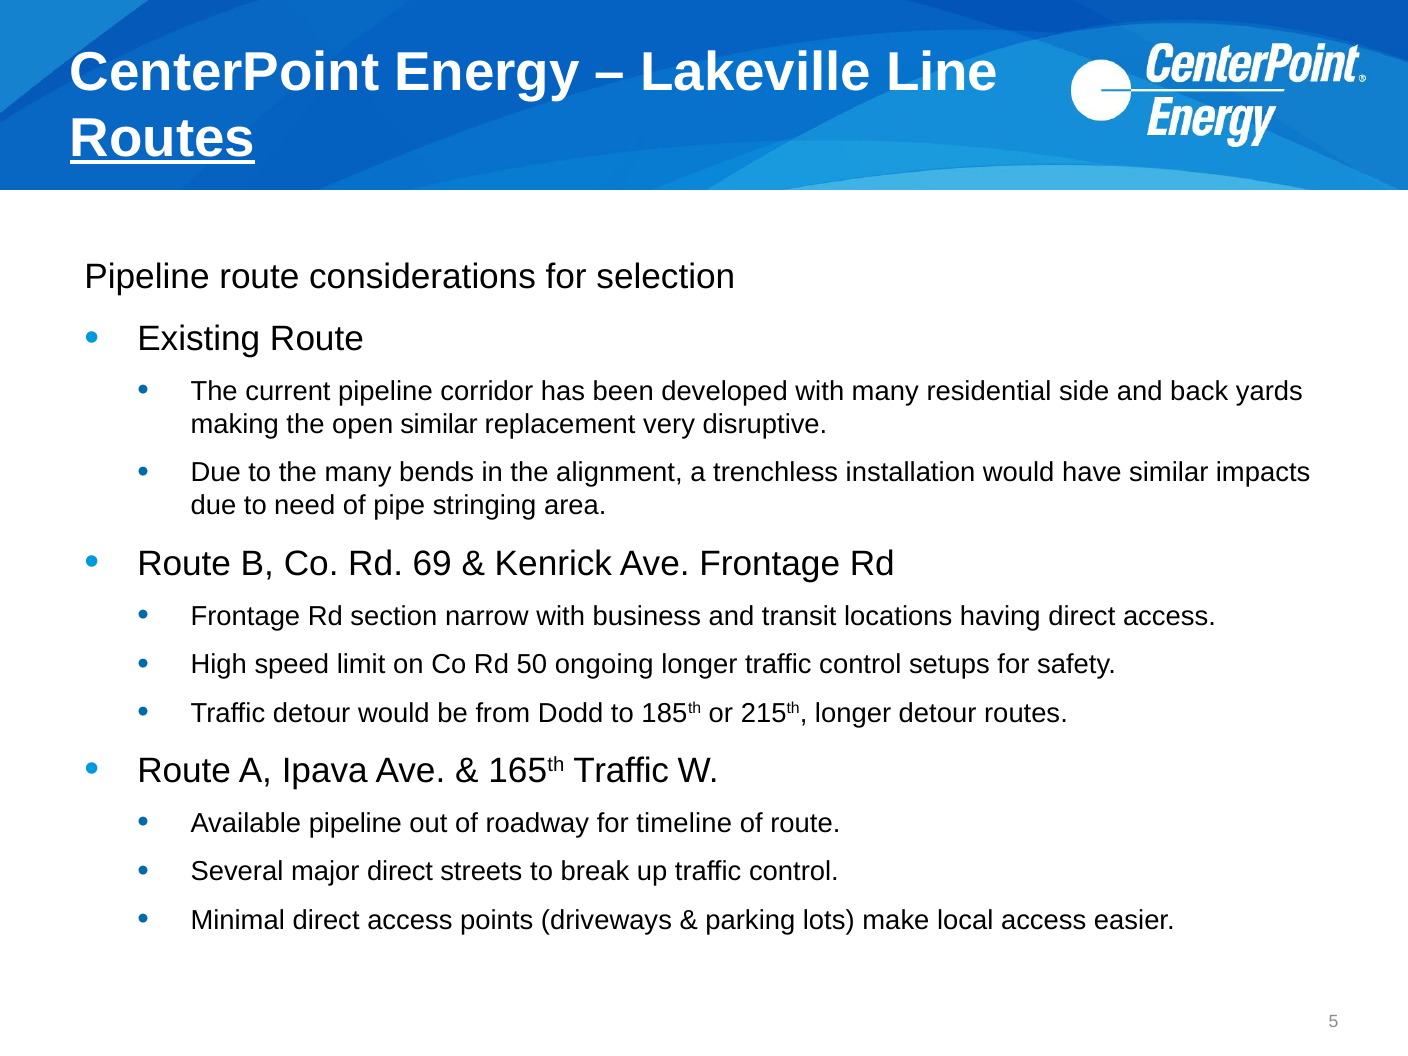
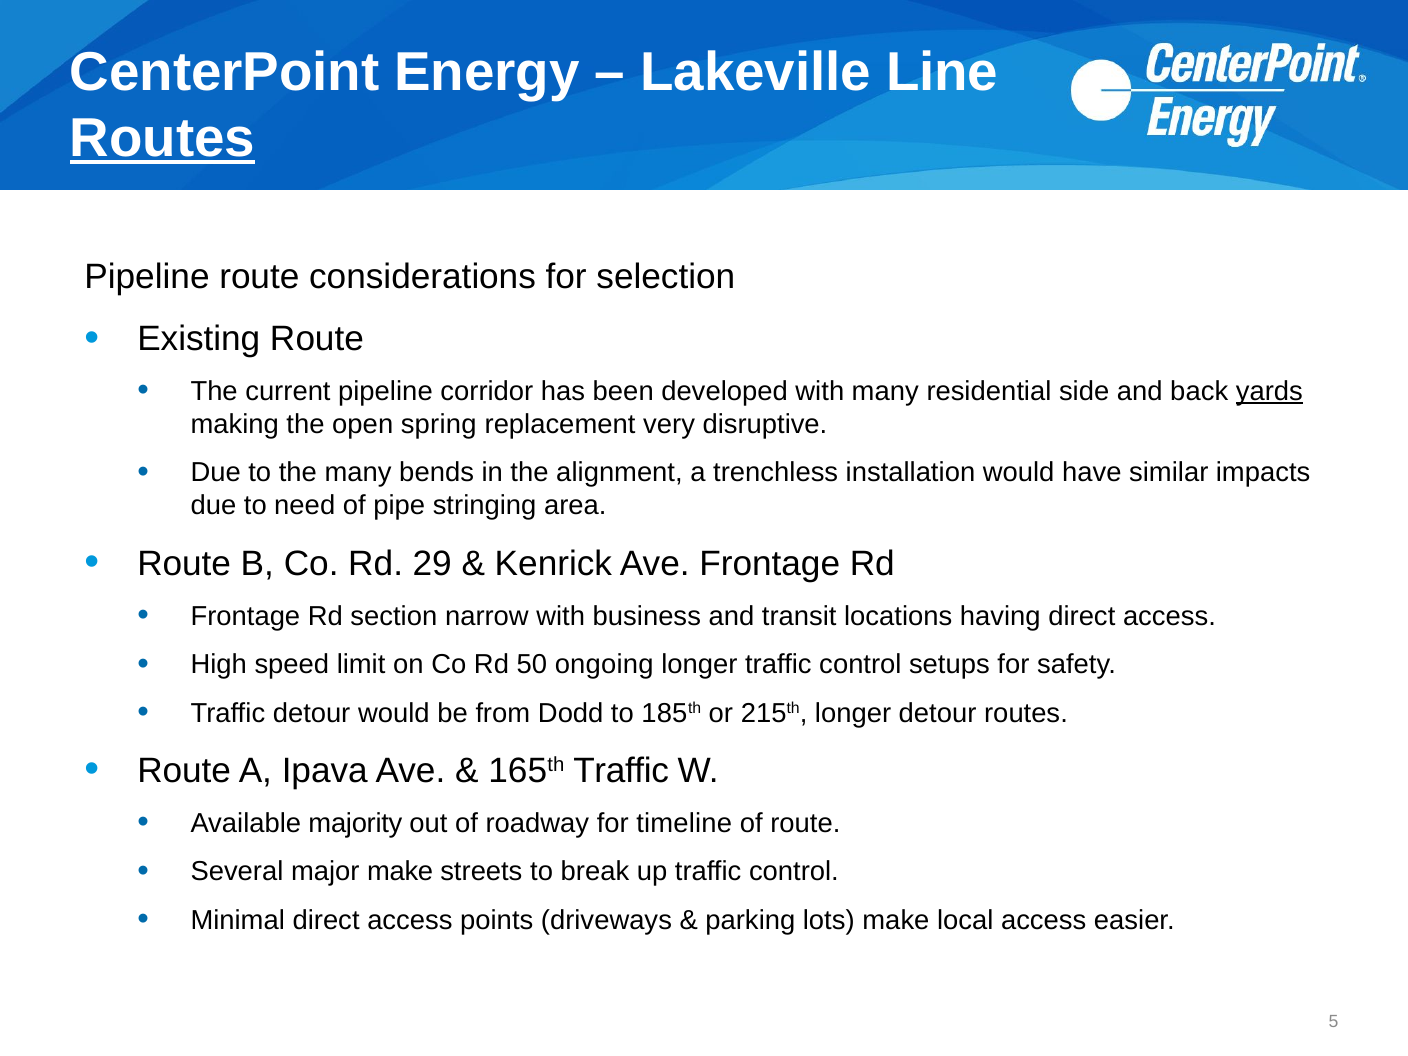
yards underline: none -> present (1269, 391)
open similar: similar -> spring (439, 424)
69: 69 -> 29 (432, 563)
Available pipeline: pipeline -> majority (355, 823)
major direct: direct -> make (400, 872)
